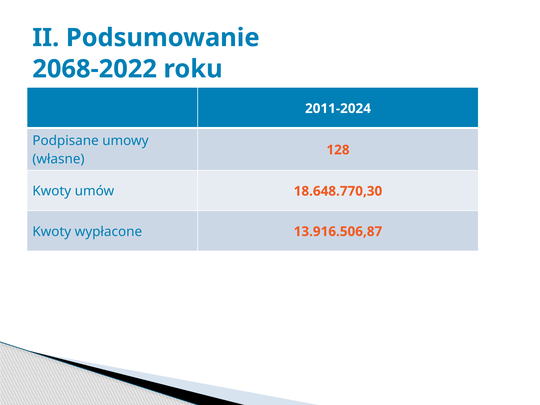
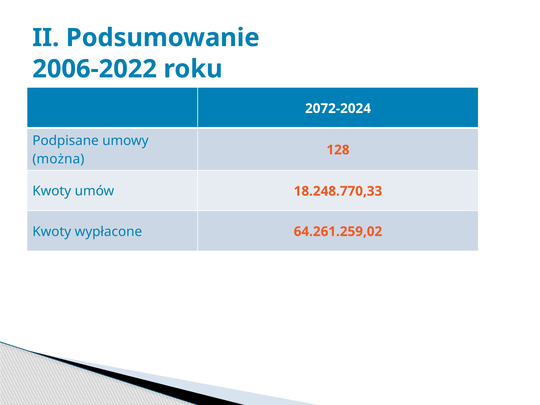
2068-2022: 2068-2022 -> 2006-2022 (95, 69)
2011-2024: 2011-2024 -> 2072-2024 (338, 109)
własne: własne -> można (58, 159)
18.648.770,30: 18.648.770,30 -> 18.248.770,33 (338, 191)
13.916.506,87: 13.916.506,87 -> 64.261.259,02 (338, 232)
